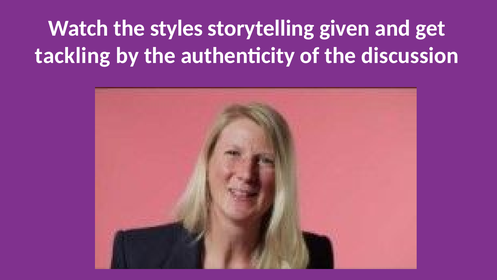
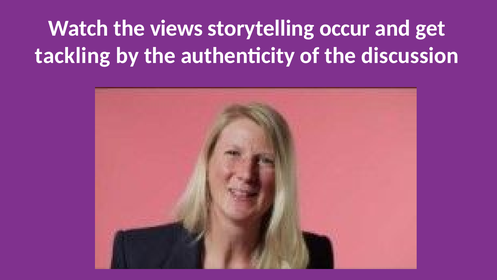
styles: styles -> views (176, 28)
given: given -> occur (345, 28)
